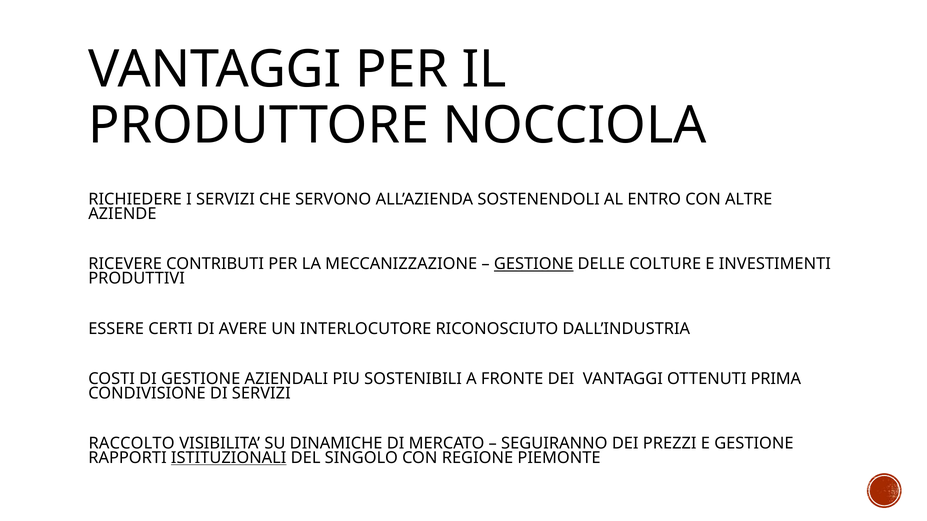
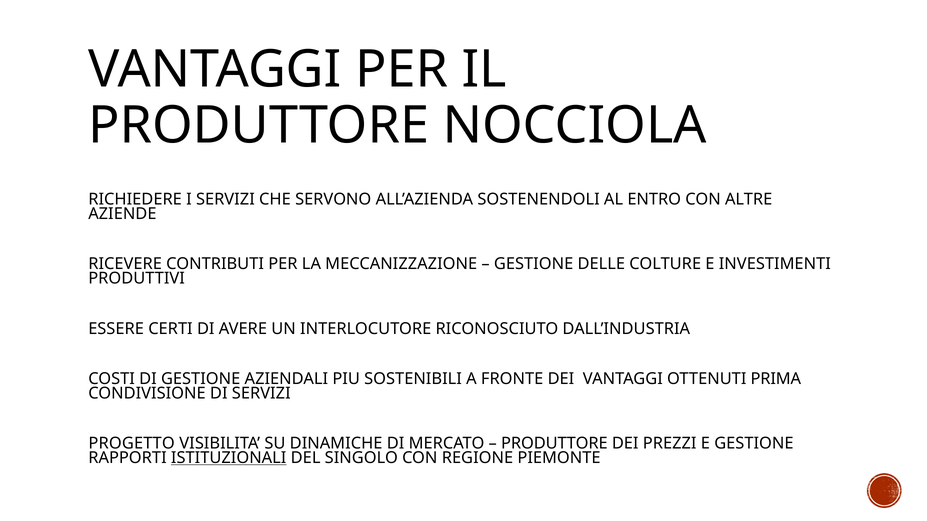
GESTIONE underline: present -> none (534, 264)
RACCOLTO: RACCOLTO -> PROGETTO (132, 444)
SEGUIRANNO: SEGUIRANNO -> PRODUTTORE (554, 444)
